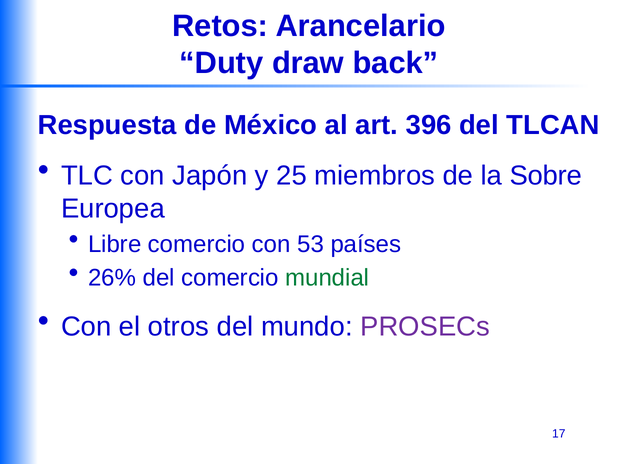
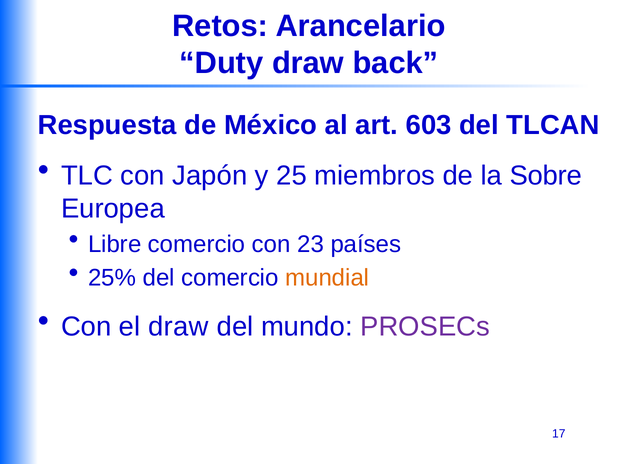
396: 396 -> 603 (429, 125)
53: 53 -> 23 (311, 244)
26%: 26% -> 25% (112, 277)
mundial colour: green -> orange (327, 277)
el otros: otros -> draw (178, 326)
